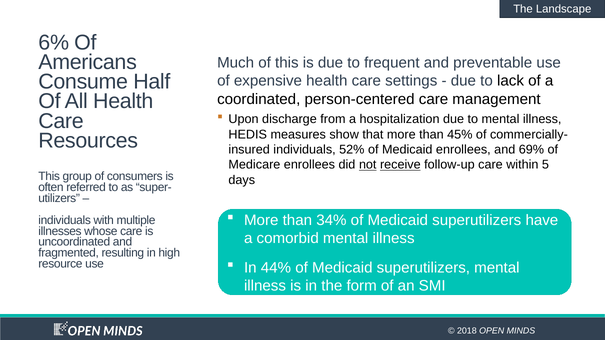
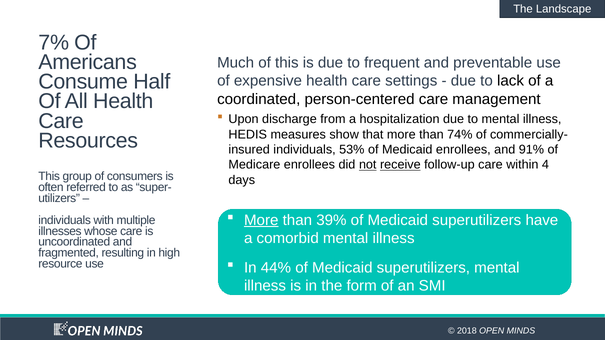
6%: 6% -> 7% (54, 43)
45%: 45% -> 74% (460, 135)
52%: 52% -> 53% (352, 150)
69%: 69% -> 91% (531, 150)
within 5: 5 -> 4 (545, 165)
More underline: none -> present (261, 220)
34%: 34% -> 39% (331, 220)
